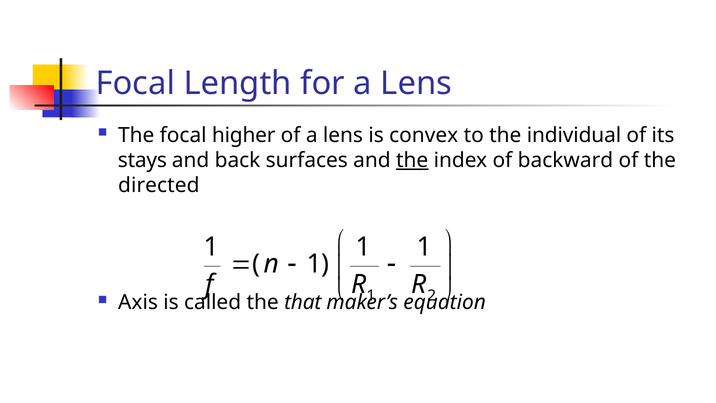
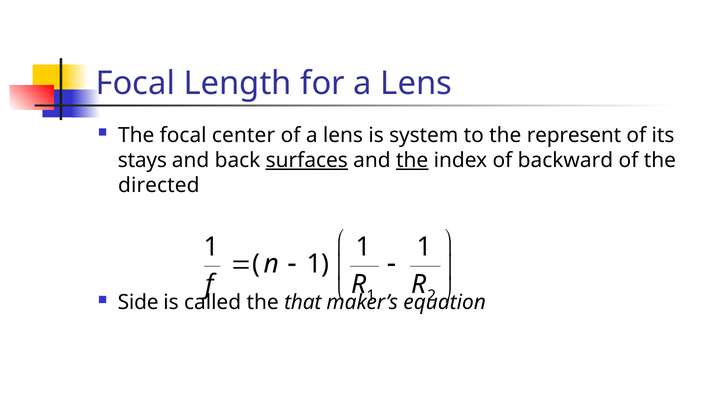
higher: higher -> center (244, 135)
convex: convex -> system (424, 135)
individual: individual -> represent (574, 135)
surfaces underline: none -> present (307, 160)
Axis: Axis -> Side (138, 302)
